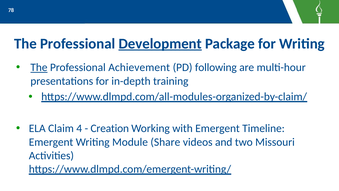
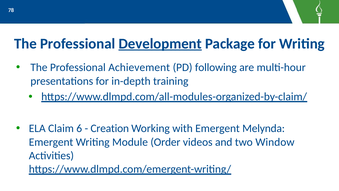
The underline: present -> none (39, 67)
4: 4 -> 6 (79, 128)
Timeline: Timeline -> Melynda (264, 128)
Share: Share -> Order (165, 142)
Missouri: Missouri -> Window (275, 142)
